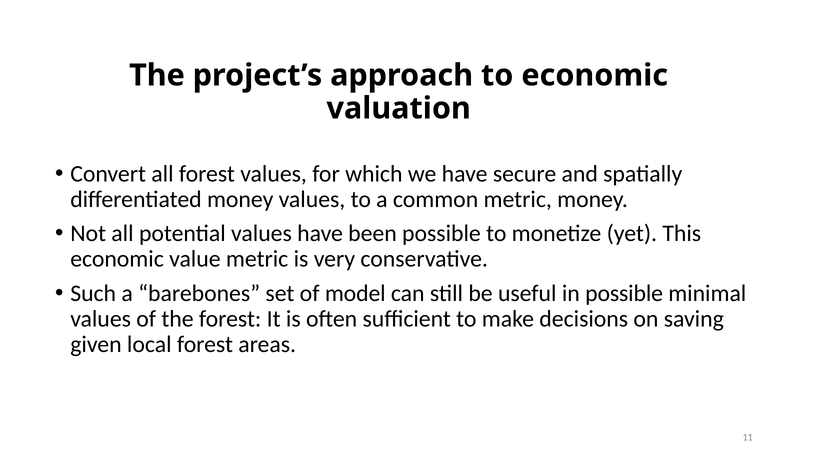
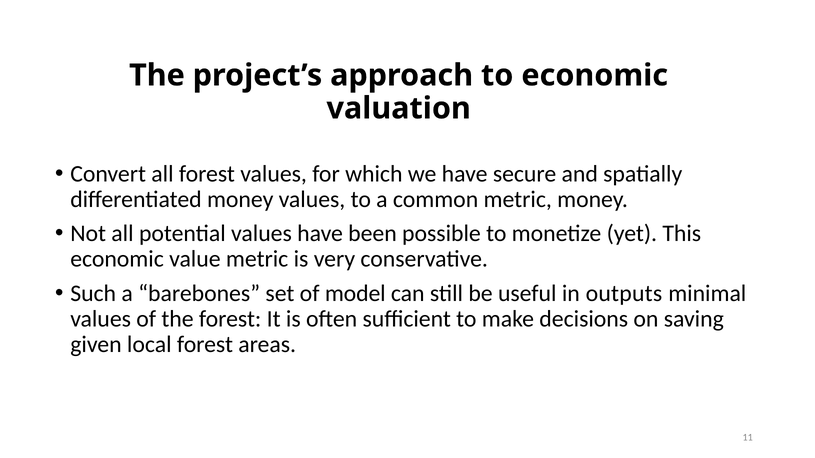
in possible: possible -> outputs (624, 294)
